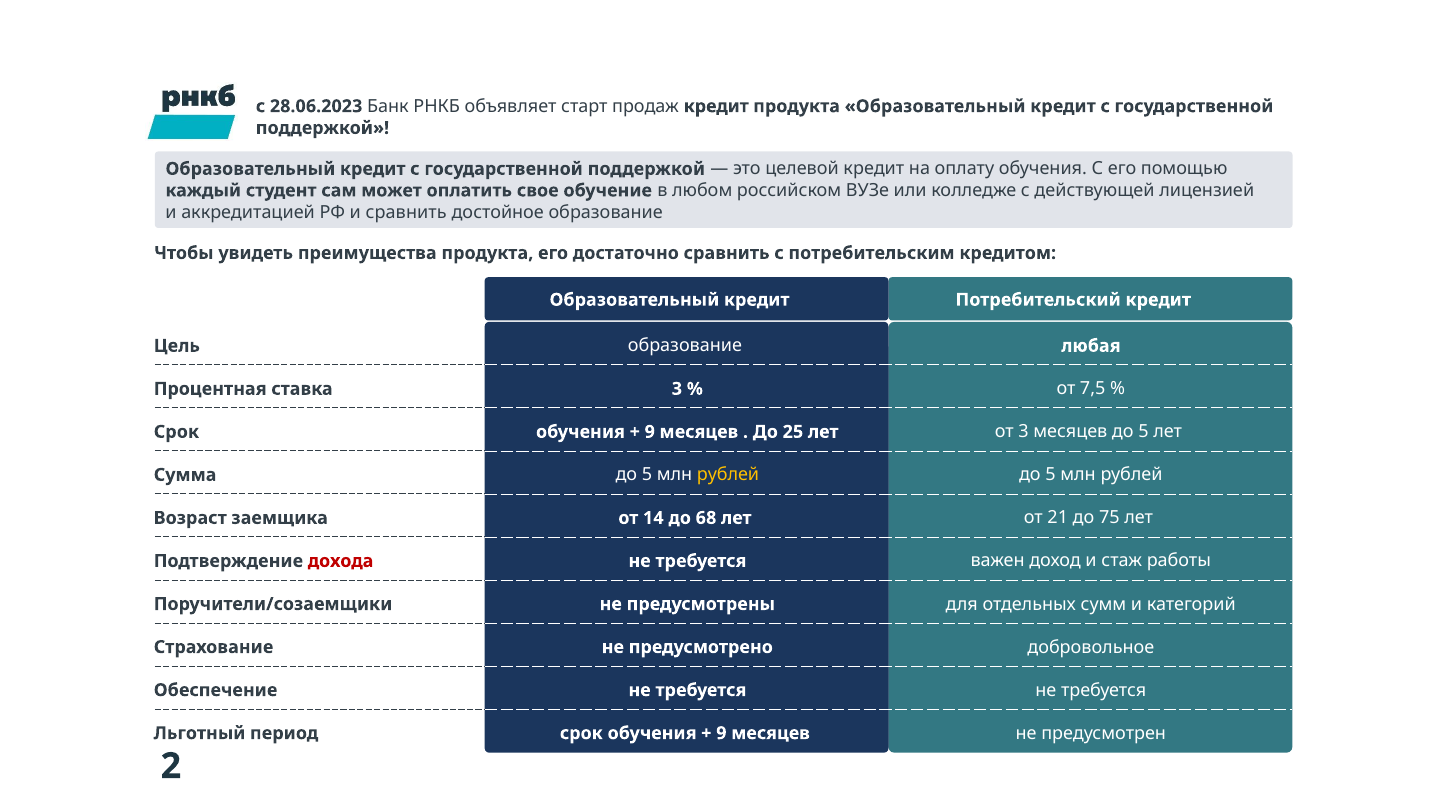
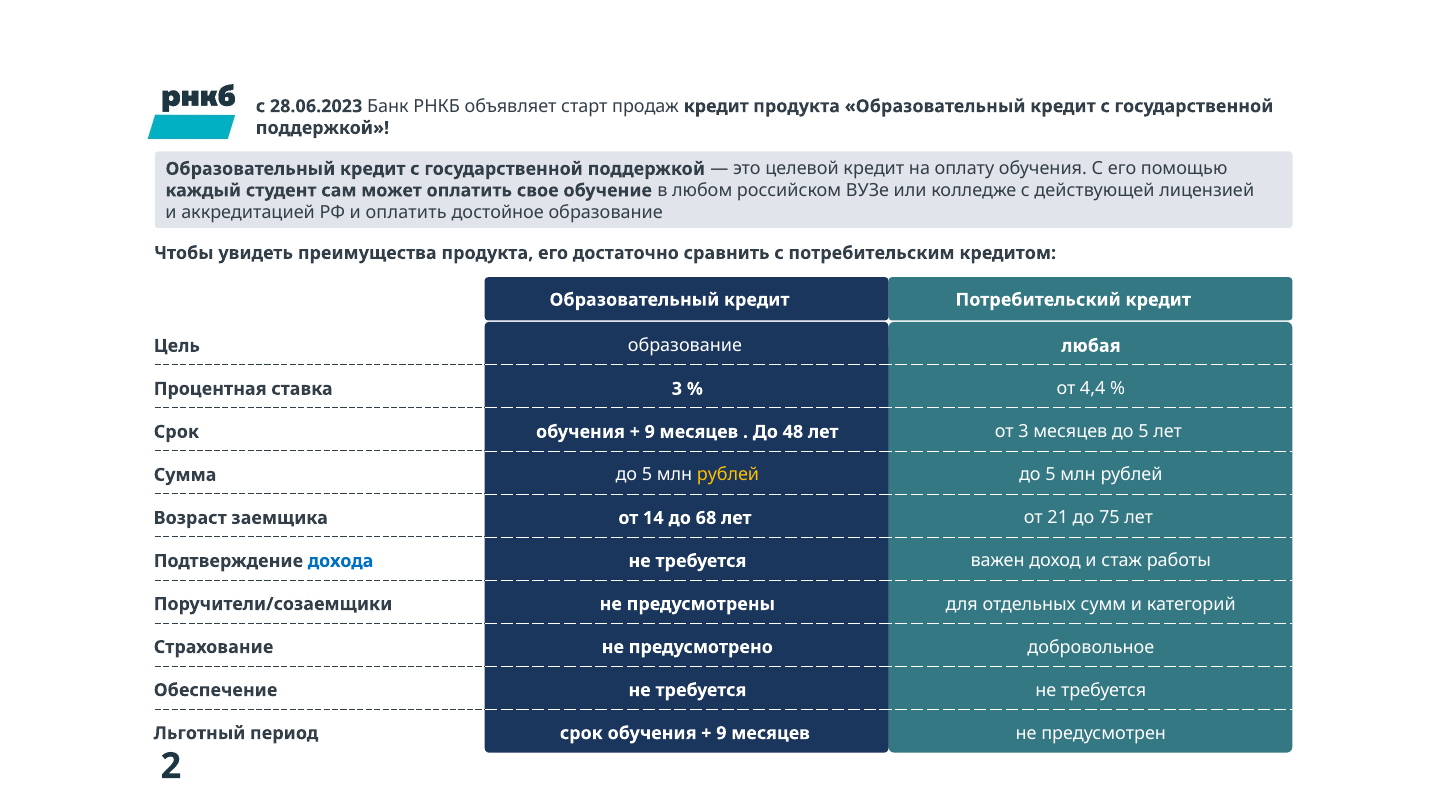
и сравнить: сравнить -> оплатить (406, 212)
7,5: 7,5 -> 4,4 (1093, 389)
25: 25 -> 48 (793, 432)
дохода colour: red -> blue (341, 561)
